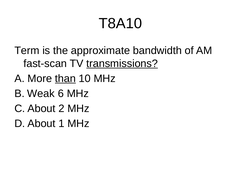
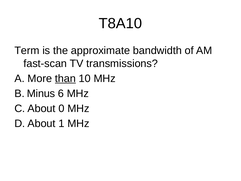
transmissions underline: present -> none (122, 63)
Weak: Weak -> Minus (41, 93)
2: 2 -> 0 (61, 108)
